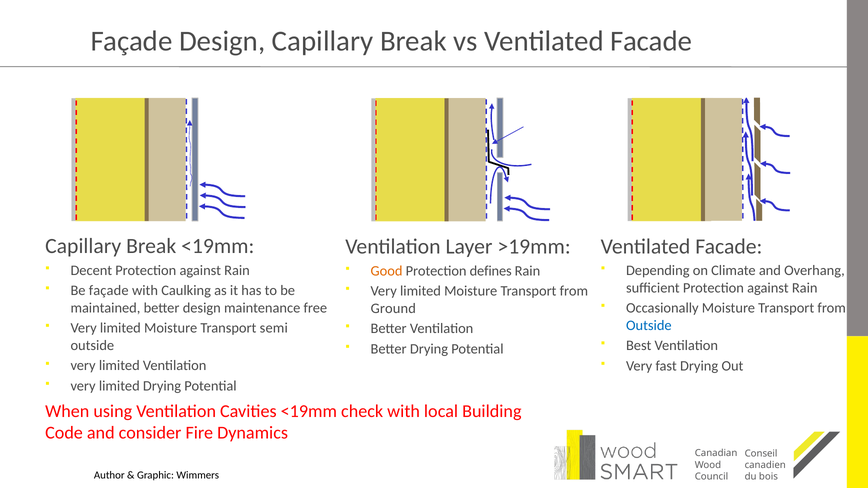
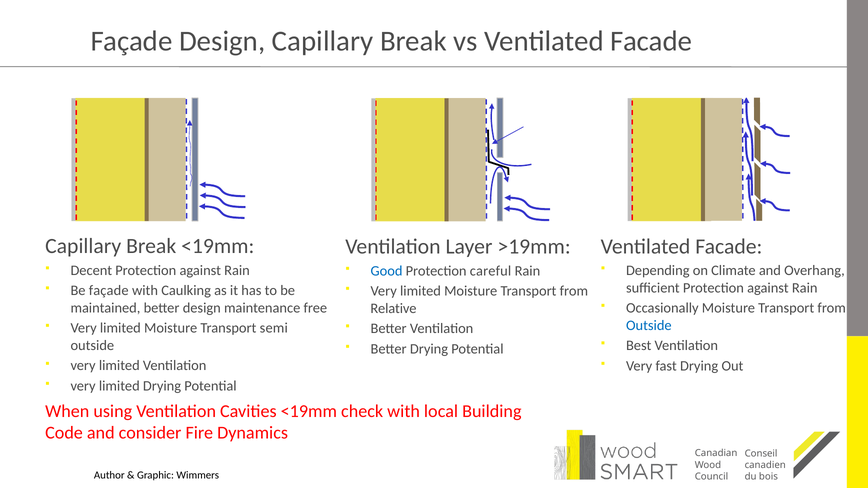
Good colour: orange -> blue (387, 271)
defines: defines -> careful (491, 271)
Ground: Ground -> Relative (393, 308)
